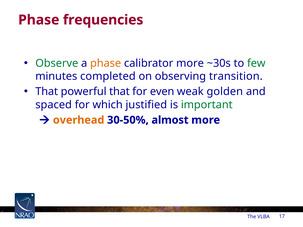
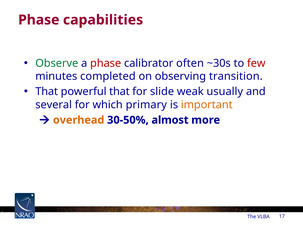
frequencies: frequencies -> capabilities (103, 20)
phase colour: orange -> red (106, 63)
calibrator more: more -> often (190, 63)
few colour: green -> red (256, 63)
even: even -> slide (162, 92)
golden: golden -> usually (225, 92)
spaced: spaced -> several (54, 105)
justified: justified -> primary (146, 105)
important colour: green -> orange (207, 105)
